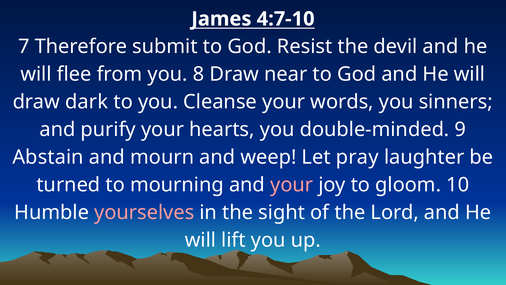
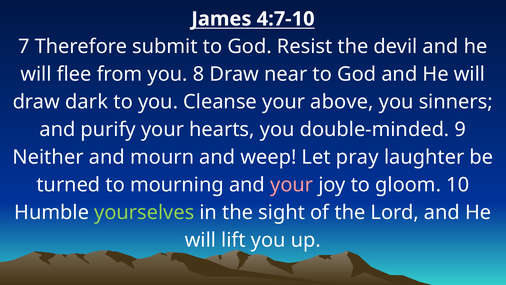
words: words -> above (342, 102)
Abstain: Abstain -> Neither (48, 157)
yourselves colour: pink -> light green (144, 212)
